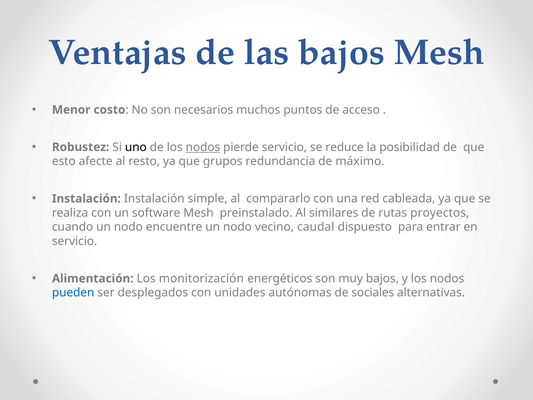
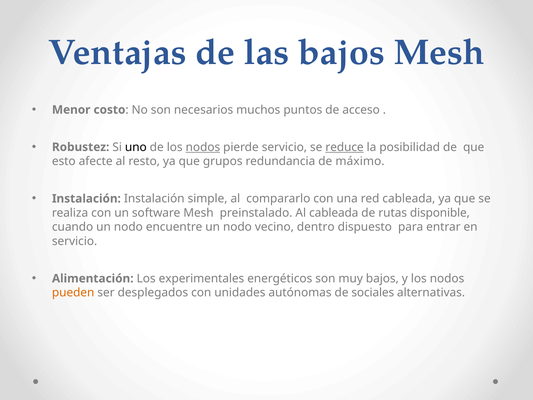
reduce underline: none -> present (345, 147)
Al similares: similares -> cableada (334, 213)
proyectos: proyectos -> disponible (440, 213)
caudal: caudal -> dentro (316, 227)
monitorización: monitorización -> experimentales (201, 278)
pueden colour: blue -> orange (73, 293)
